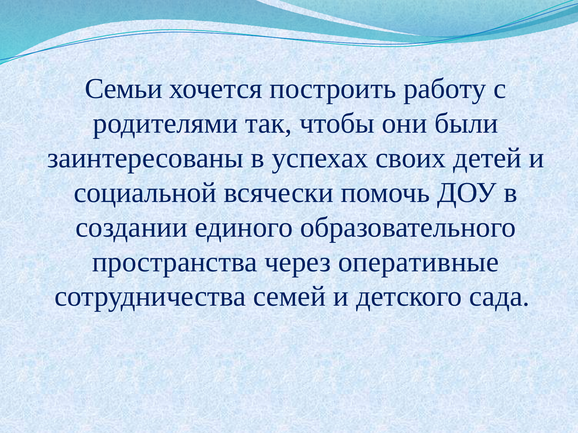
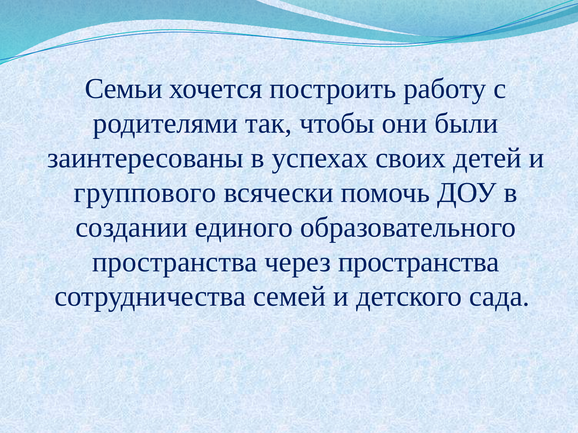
социальной: социальной -> группового (145, 193)
через оперативные: оперативные -> пространства (419, 262)
